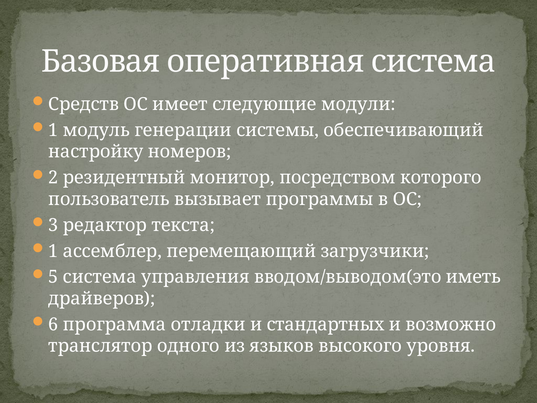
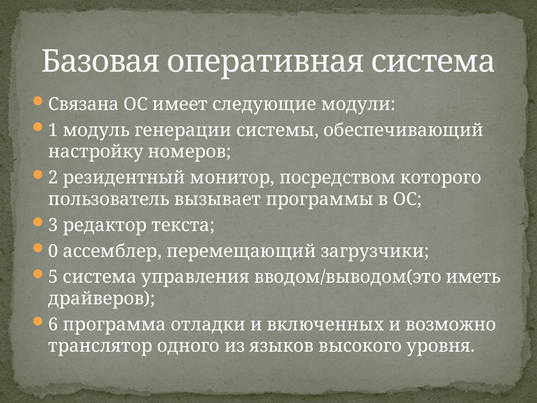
Средств: Средств -> Связана (84, 104)
1: 1 -> 0 (53, 251)
стандартных: стандартных -> включенных (325, 324)
